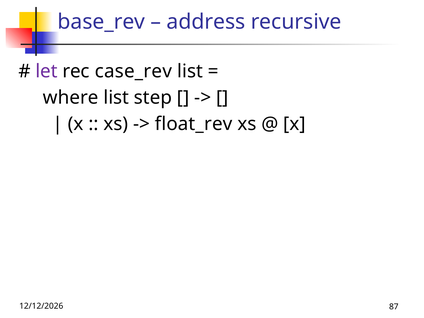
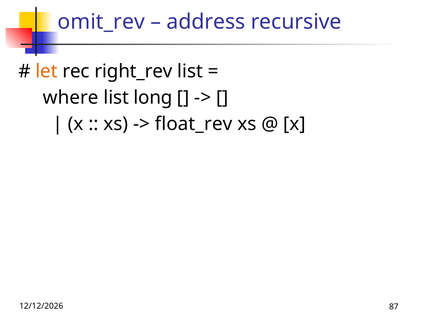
base_rev: base_rev -> omit_rev (101, 22)
let colour: purple -> orange (47, 71)
case_rev: case_rev -> right_rev (134, 71)
step: step -> long (153, 98)
